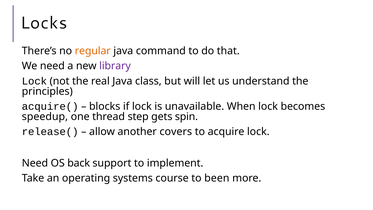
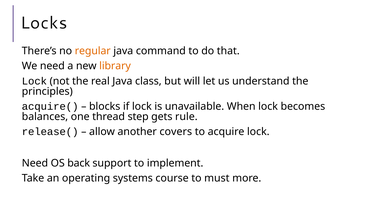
library colour: purple -> orange (115, 66)
speedup: speedup -> balances (45, 117)
spin: spin -> rule (186, 117)
been: been -> must (217, 178)
